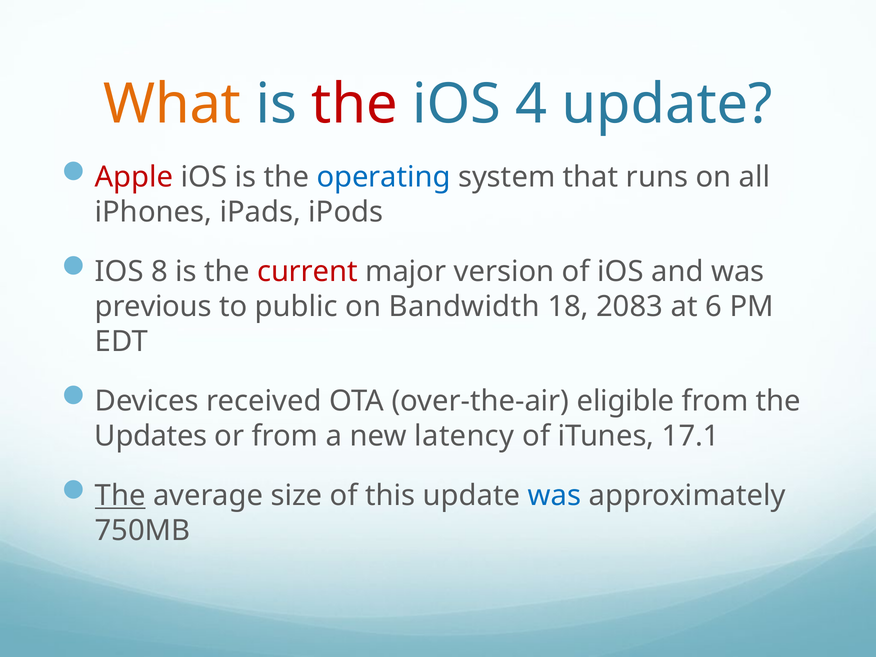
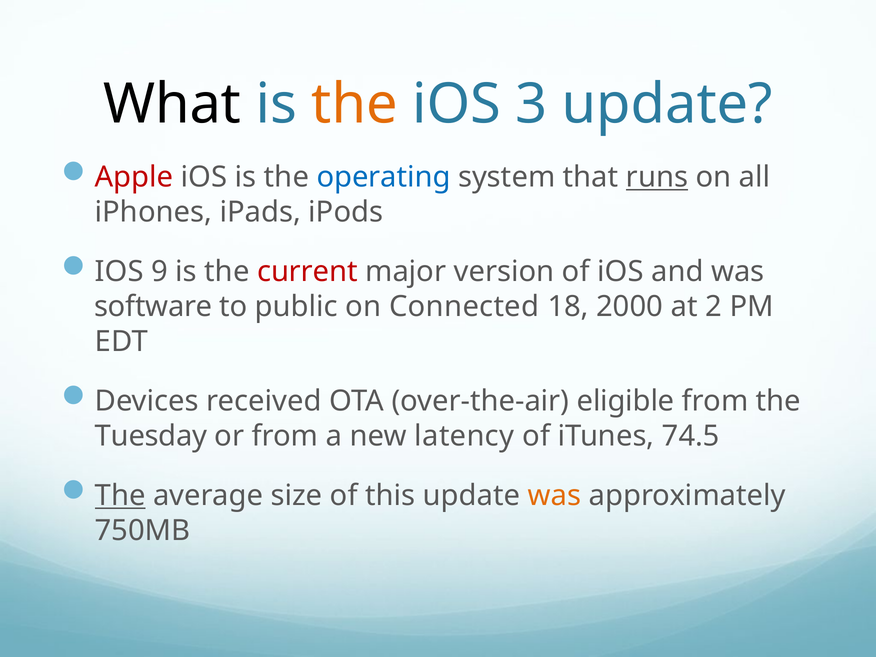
What colour: orange -> black (172, 104)
the colour: red -> orange (355, 104)
4: 4 -> 3 (531, 104)
runs underline: none -> present (657, 177)
8: 8 -> 9 (159, 272)
previous: previous -> software (153, 307)
Bandwidth: Bandwidth -> Connected (464, 307)
2083: 2083 -> 2000 (630, 307)
6: 6 -> 2 (714, 307)
Updates: Updates -> Tuesday (151, 436)
17.1: 17.1 -> 74.5 (691, 436)
was colour: blue -> orange (554, 496)
